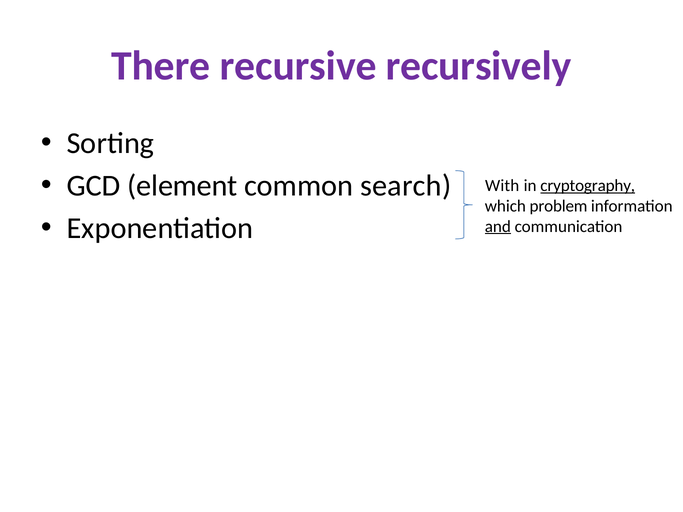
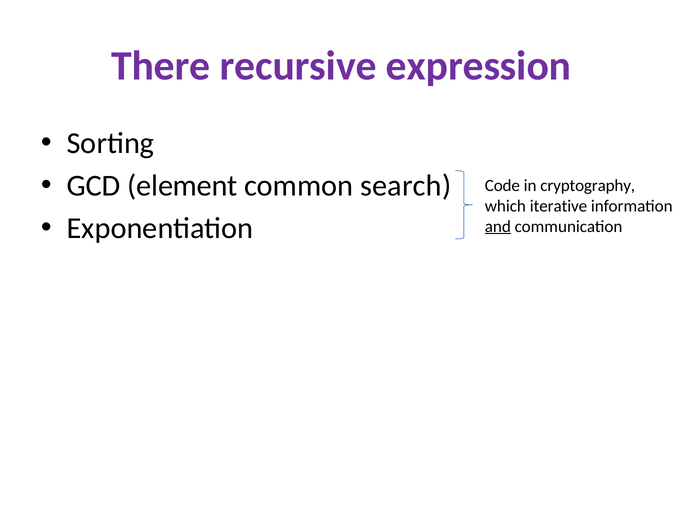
recursively: recursively -> expression (479, 66)
With: With -> Code (502, 186)
cryptography underline: present -> none (588, 186)
problem: problem -> iterative (558, 206)
